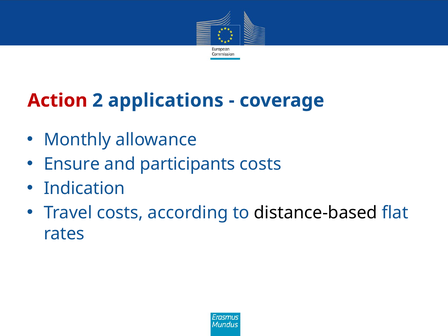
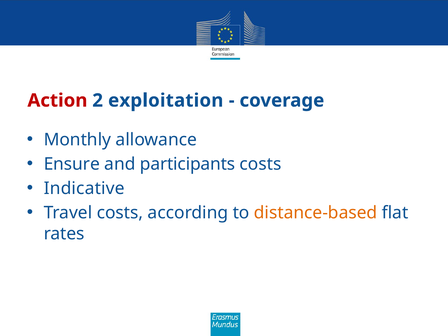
applications: applications -> exploitation (166, 100)
Indication: Indication -> Indicative (84, 188)
distance-based colour: black -> orange (316, 213)
